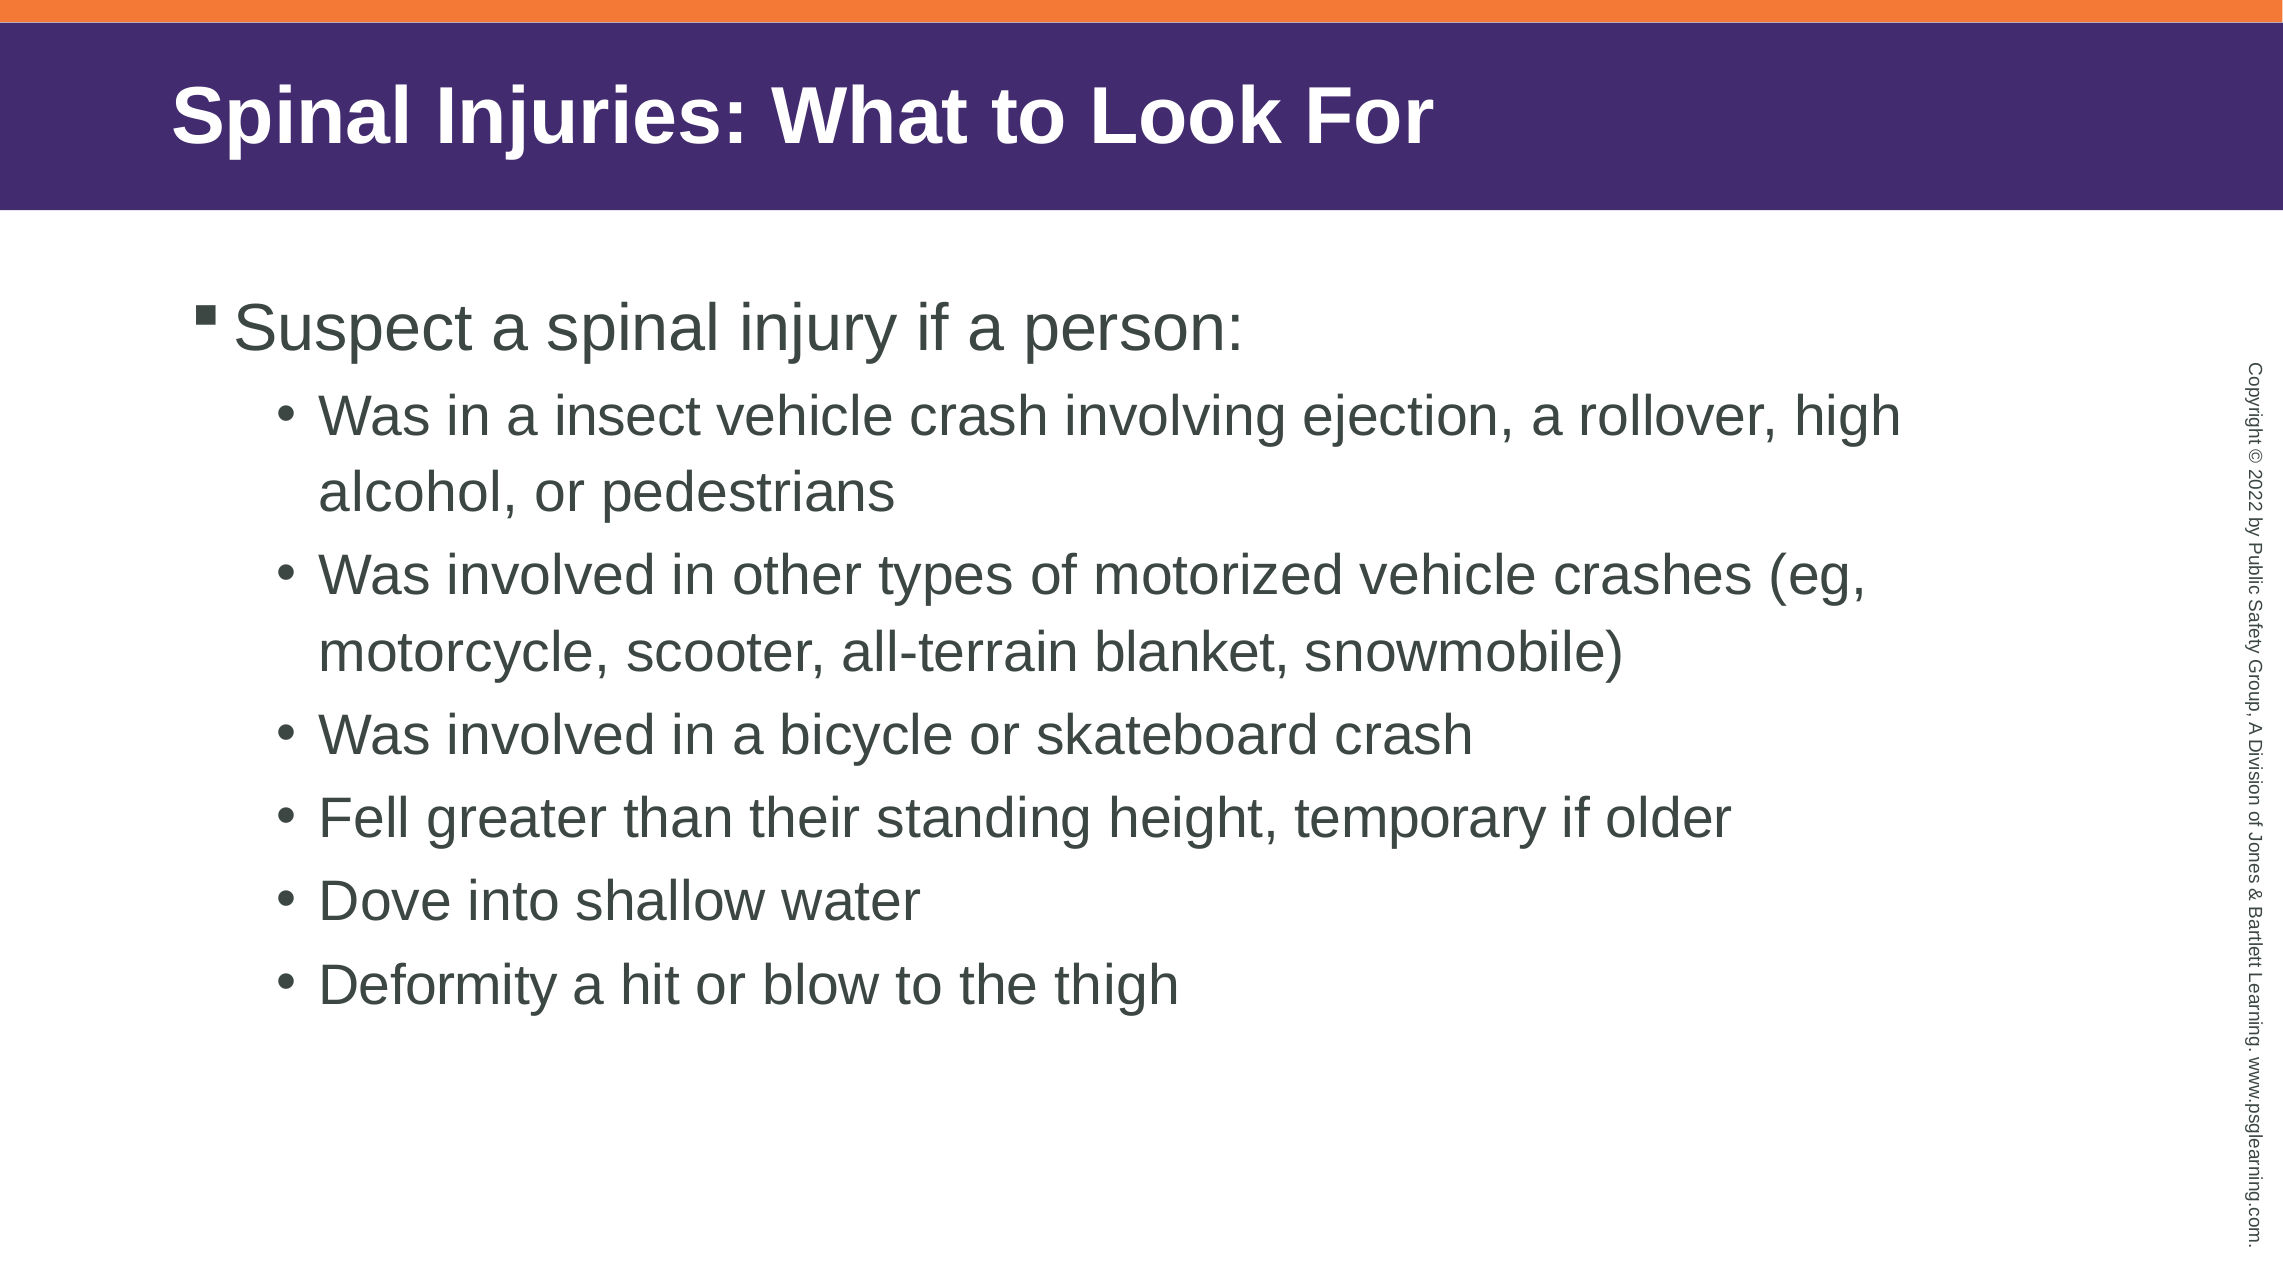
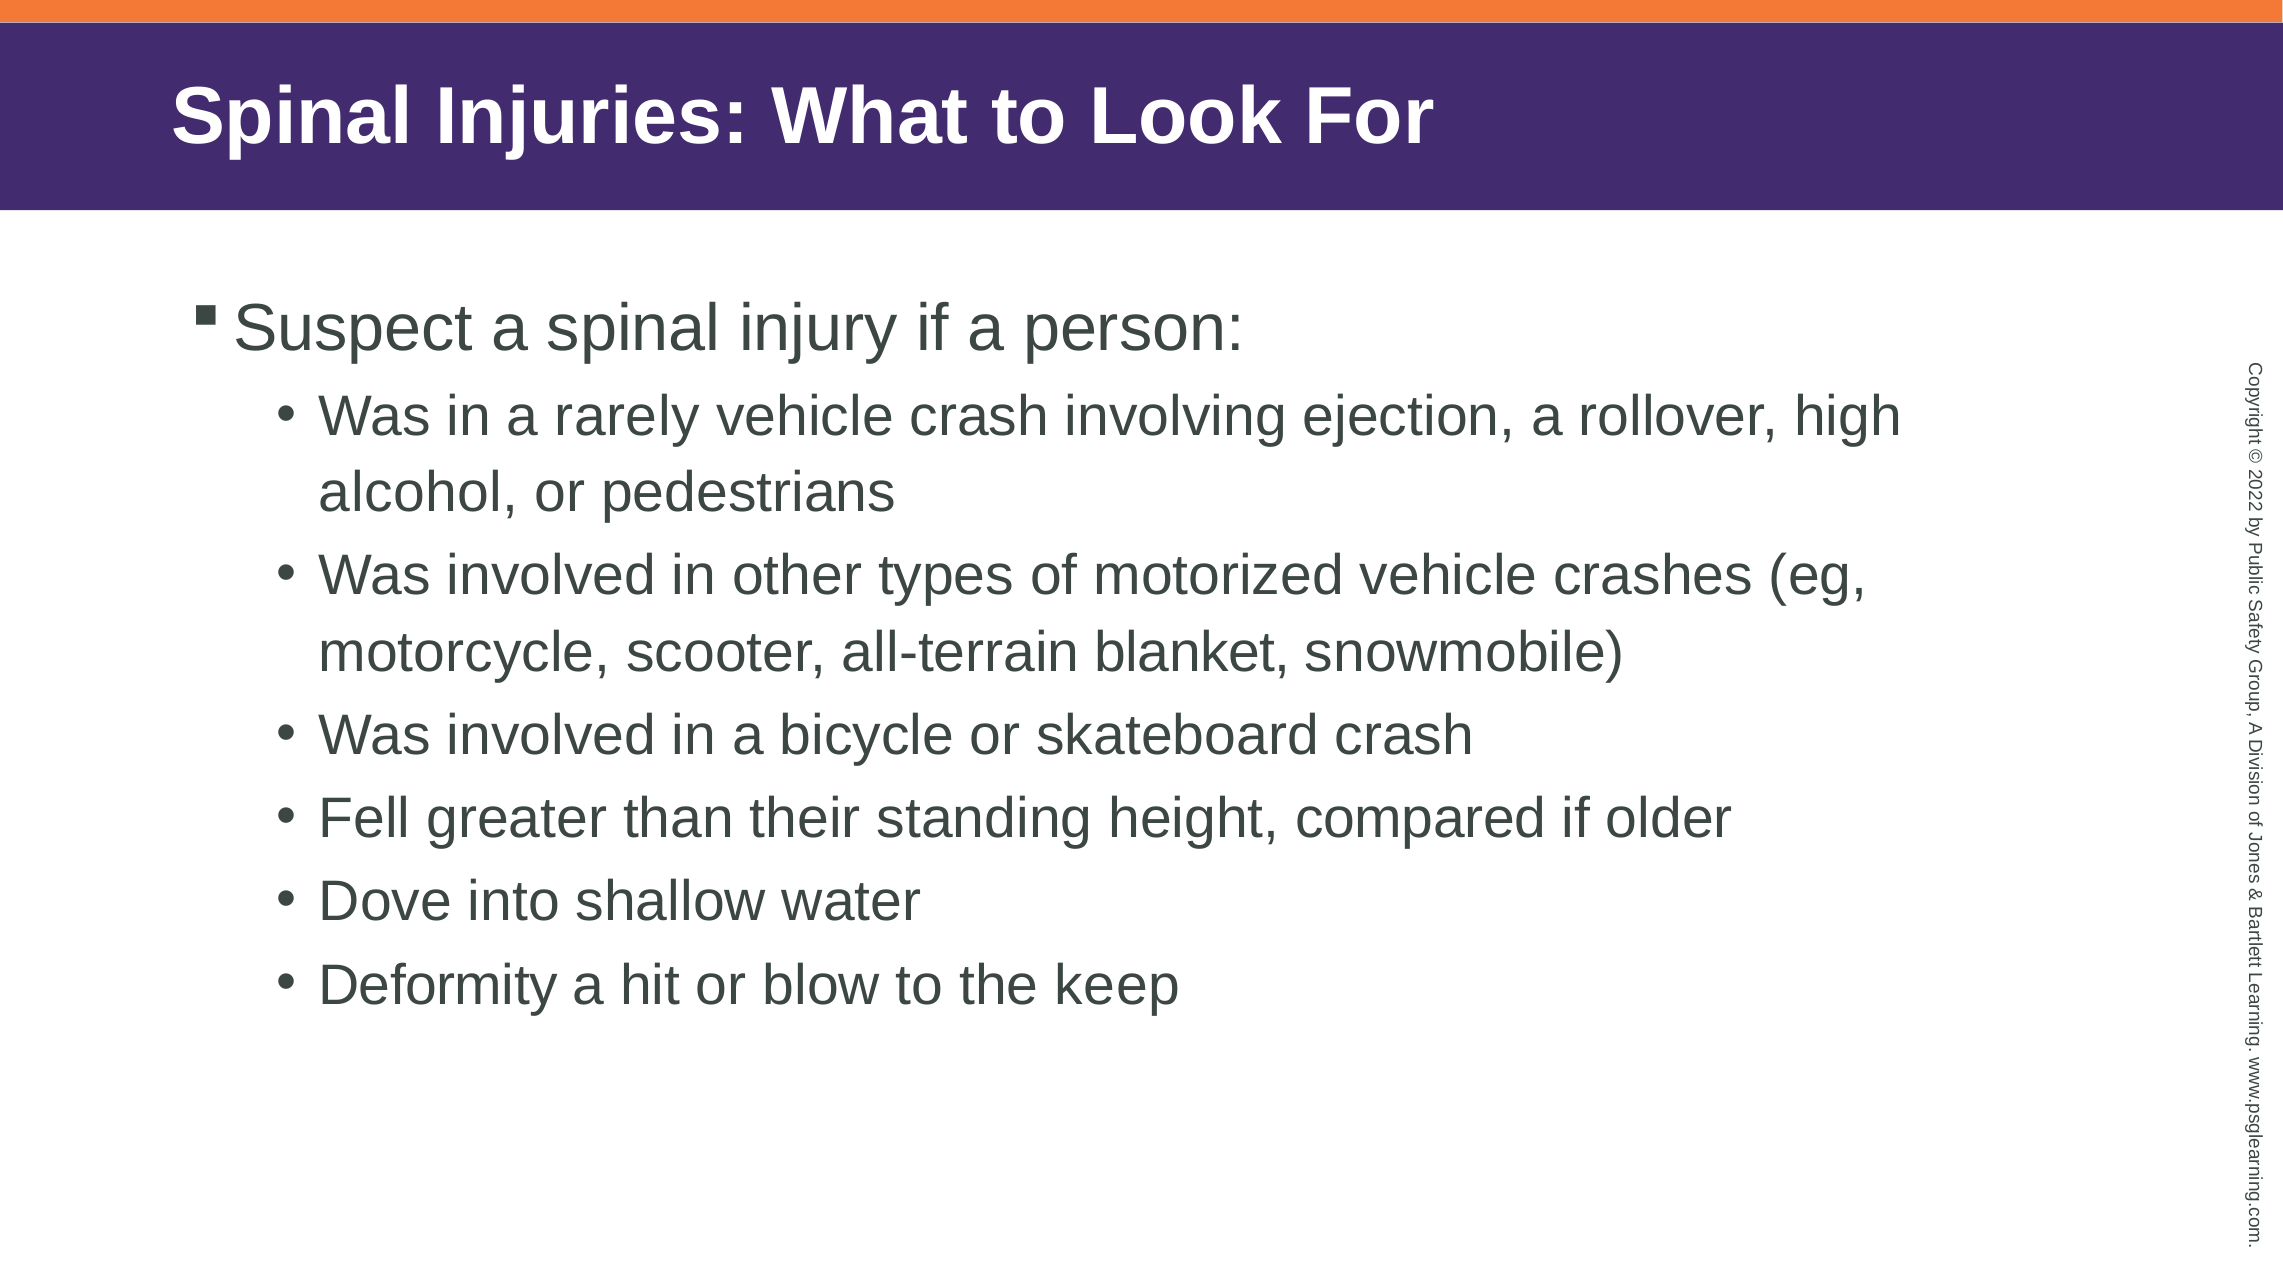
insect: insect -> rarely (627, 417)
temporary: temporary -> compared (1421, 819)
thigh: thigh -> keep (1118, 985)
